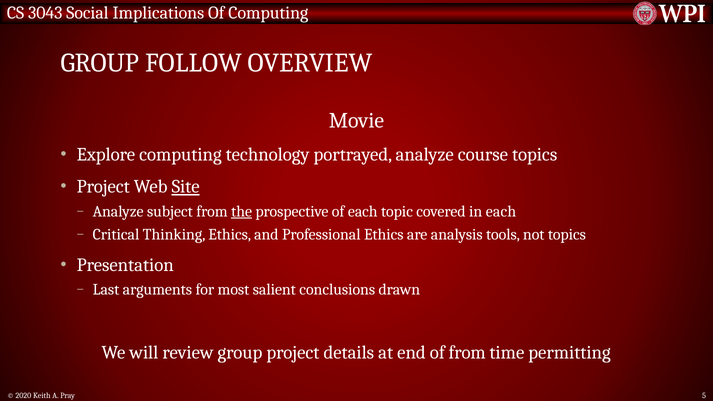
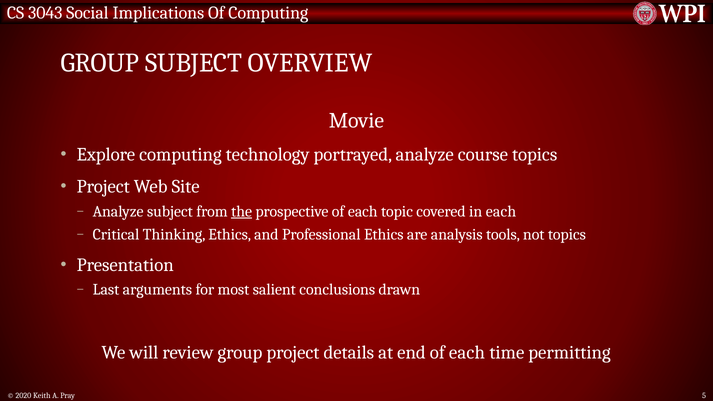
GROUP FOLLOW: FOLLOW -> SUBJECT (194, 63)
Site underline: present -> none (186, 187)
end of from: from -> each (467, 352)
